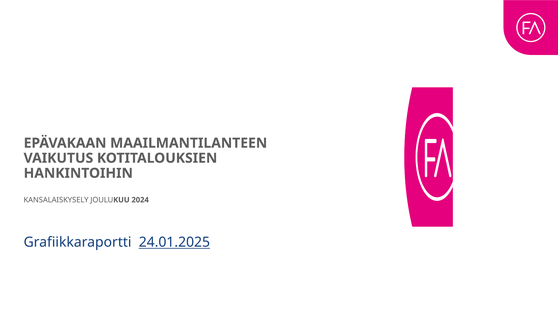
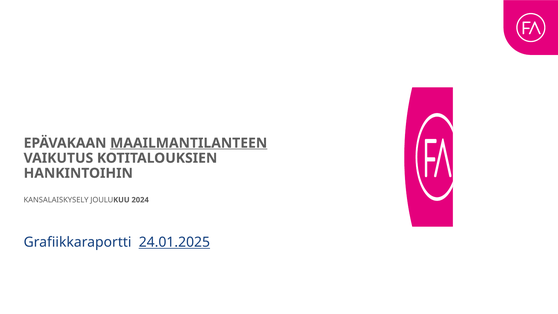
MAAILMANTILANTEEN underline: none -> present (189, 143)
